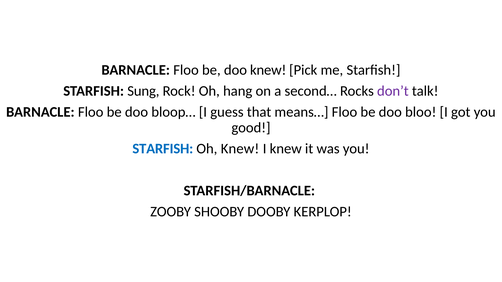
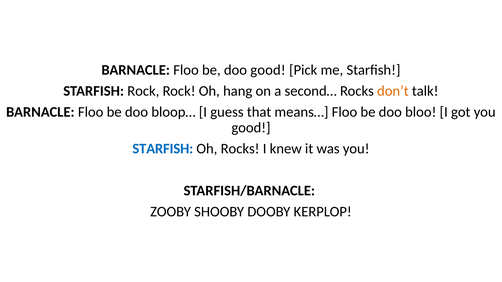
doo knew: knew -> good (268, 70)
STARFISH Sung: Sung -> Rock (143, 91)
don’t colour: purple -> orange (393, 91)
Oh Knew: Knew -> Rocks (240, 149)
